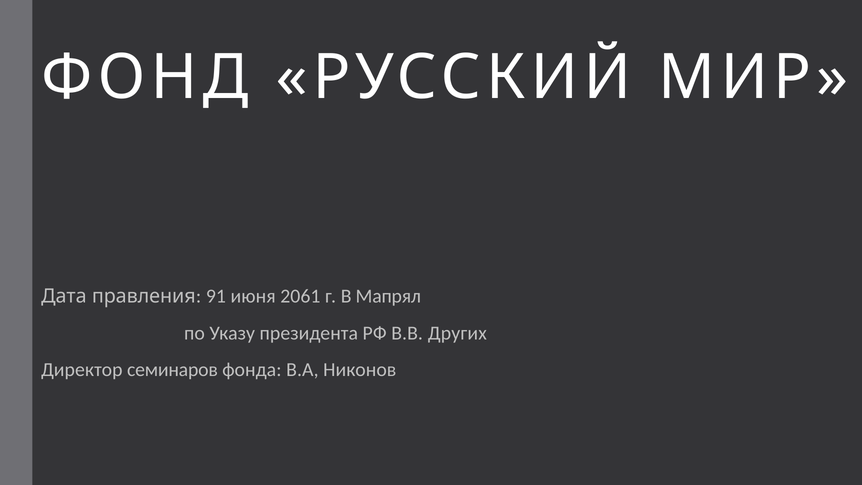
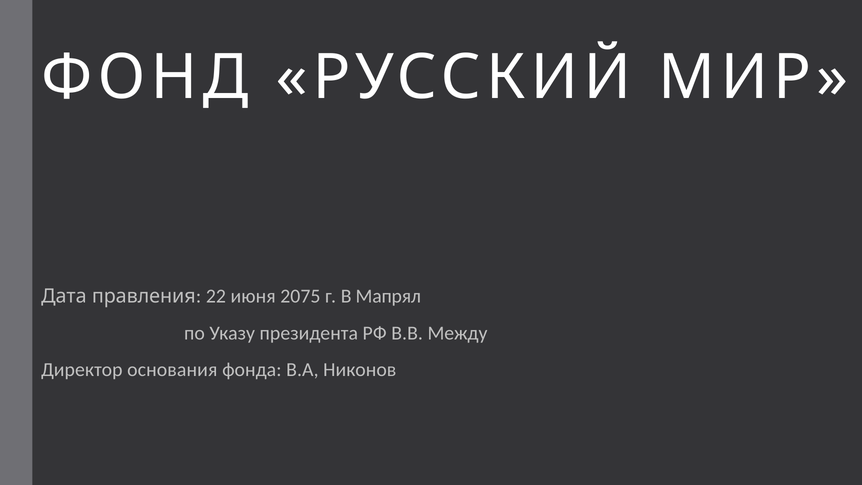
91: 91 -> 22 (216, 296)
2061: 2061 -> 2075 (300, 296)
Других: Других -> Между (458, 333)
семинаров: семинаров -> основания (172, 370)
